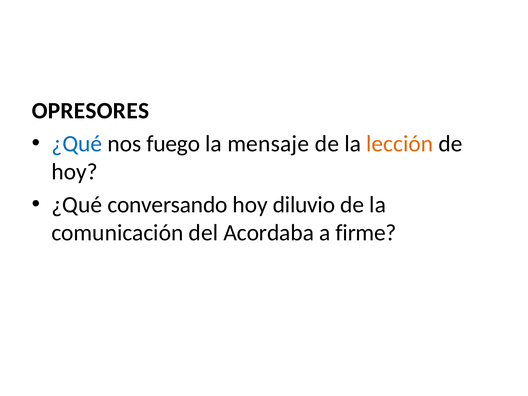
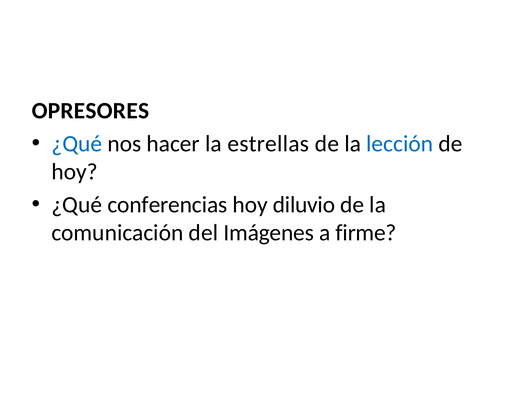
fuego: fuego -> hacer (173, 144)
mensaje: mensaje -> estrellas (268, 144)
lección colour: orange -> blue (400, 144)
conversando: conversando -> conferencias (167, 205)
Acordaba: Acordaba -> Imágenes (269, 233)
